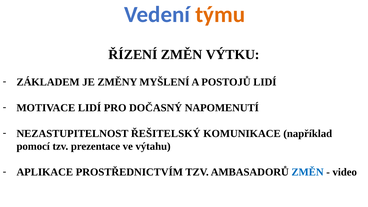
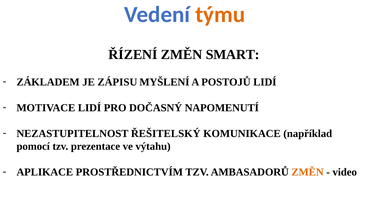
VÝTKU: VÝTKU -> SMART (233, 55)
ZMĚNY: ZMĚNY -> ZÁPISU (117, 82)
ZMĚN colour: blue -> orange (308, 172)
